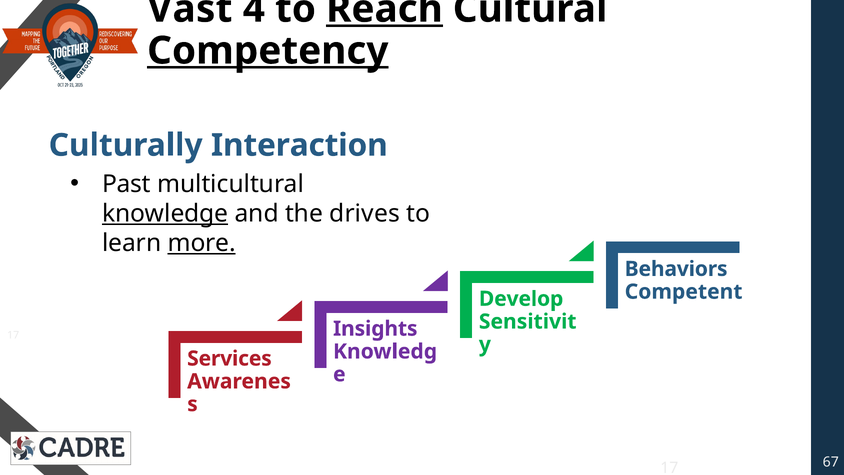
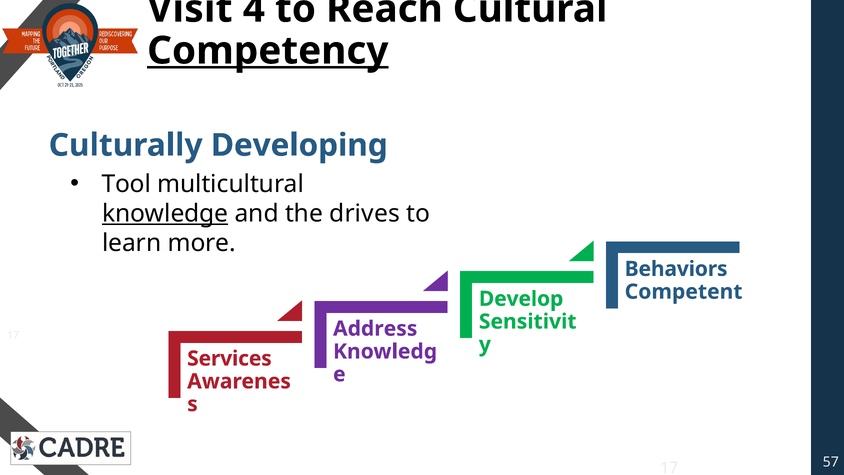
Vast: Vast -> Visit (190, 9)
Reach underline: present -> none (384, 9)
Interaction: Interaction -> Developing (299, 145)
Past: Past -> Tool (126, 184)
more underline: present -> none (202, 243)
Insights: Insights -> Address (375, 329)
67: 67 -> 57 (831, 462)
